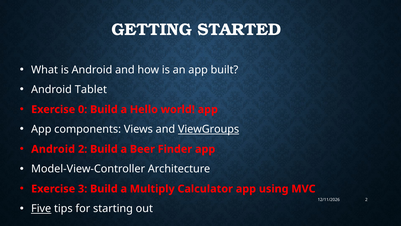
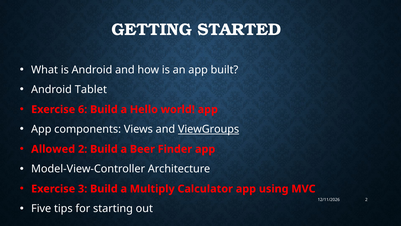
0: 0 -> 6 (83, 109)
Android: Android -> Allowed (53, 149)
Five underline: present -> none (41, 208)
